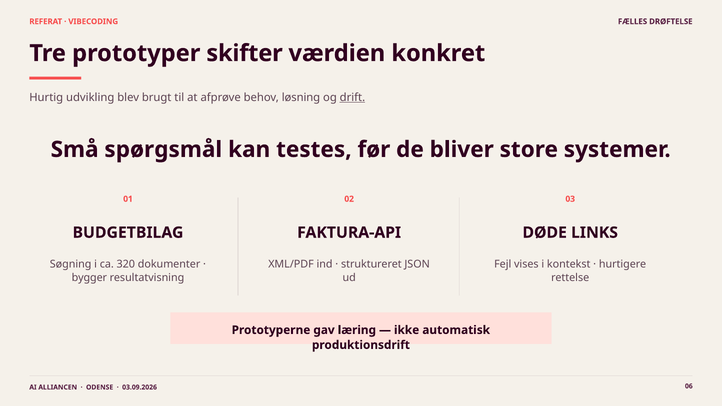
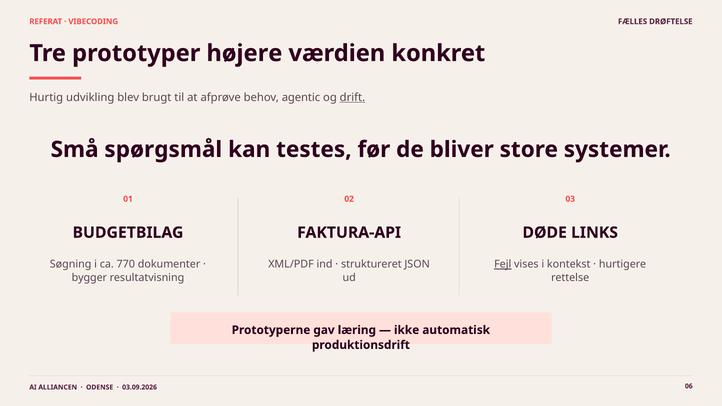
skifter: skifter -> højere (244, 53)
løsning: løsning -> agentic (301, 97)
320: 320 -> 770 (126, 264)
Fejl underline: none -> present (503, 264)
